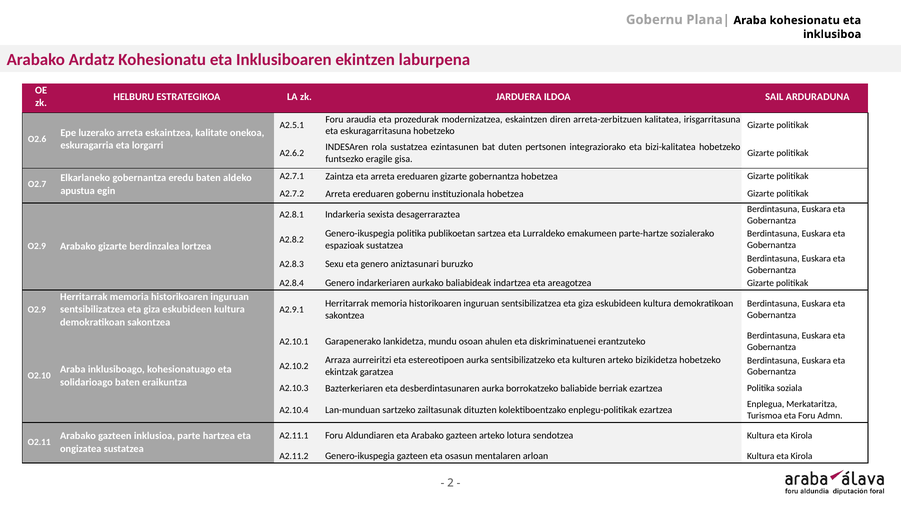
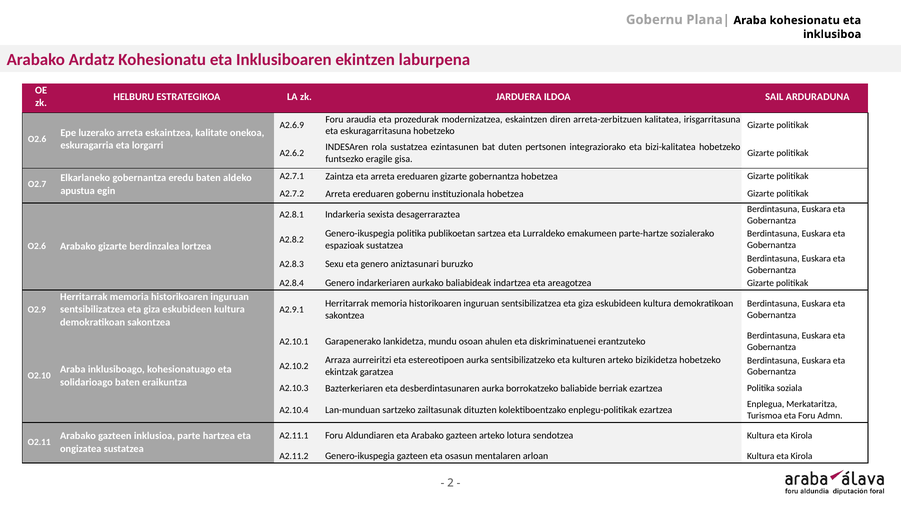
A2.5.1: A2.5.1 -> A2.6.9 (292, 125)
O2.9: O2.9 -> O2.6 (37, 246)
